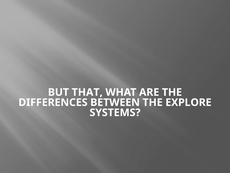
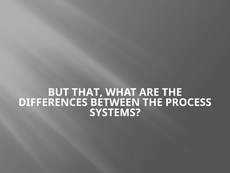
EXPLORE: EXPLORE -> PROCESS (188, 102)
